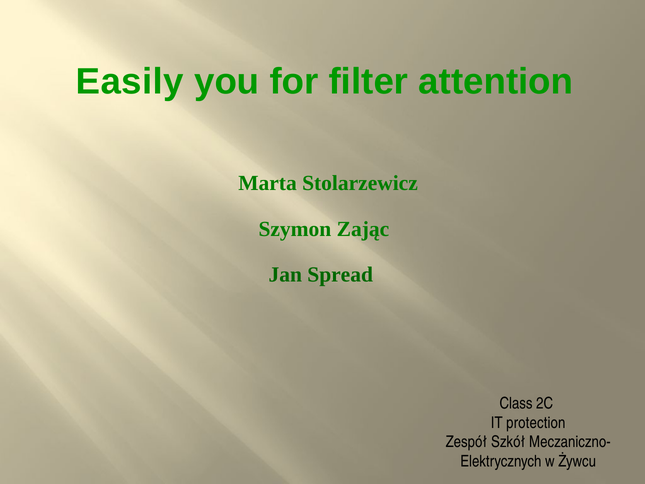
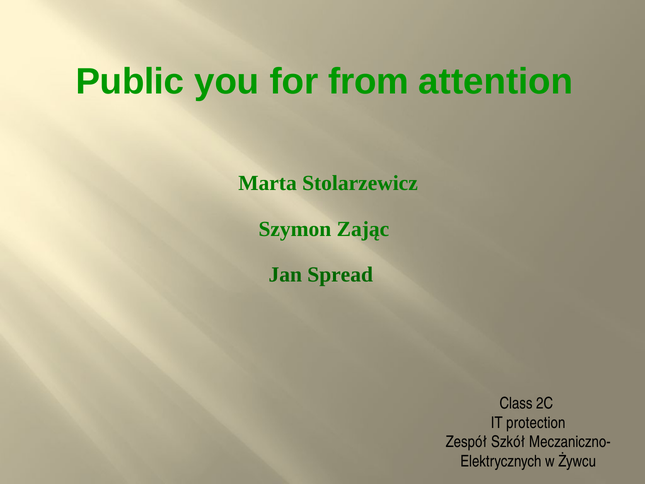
Easily: Easily -> Public (130, 82)
filter: filter -> from (369, 82)
